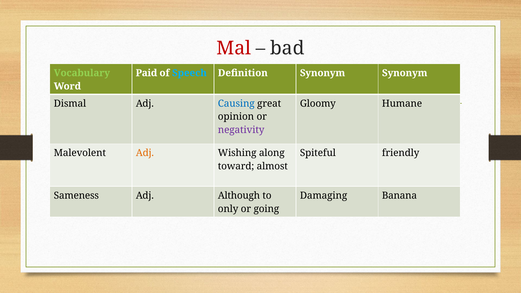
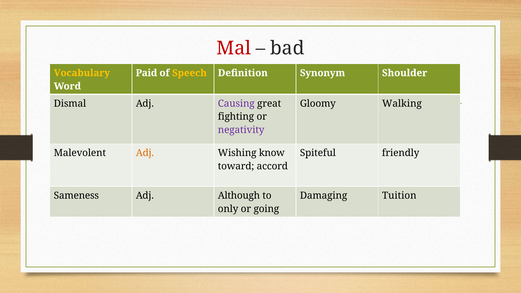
Vocabulary colour: light green -> yellow (82, 73)
Speech colour: light blue -> yellow (189, 73)
Synonym Synonym: Synonym -> Shoulder (405, 73)
Causing colour: blue -> purple (236, 103)
Humane: Humane -> Walking (402, 103)
opinion: opinion -> fighting (236, 117)
along: along -> know (272, 153)
almost: almost -> accord (272, 166)
Banana: Banana -> Tuition (399, 196)
